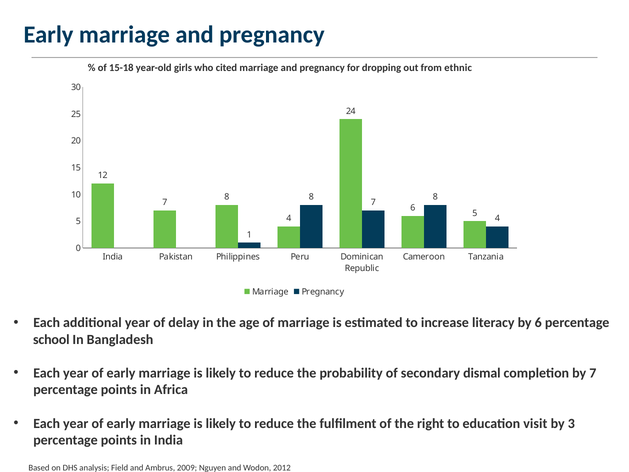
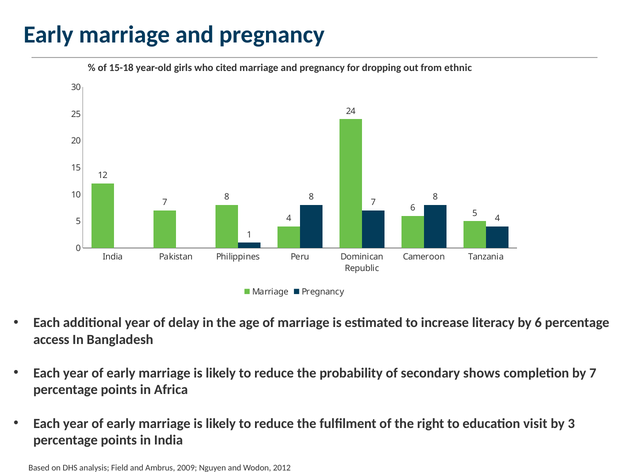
school: school -> access (51, 339)
dismal: dismal -> shows (482, 373)
